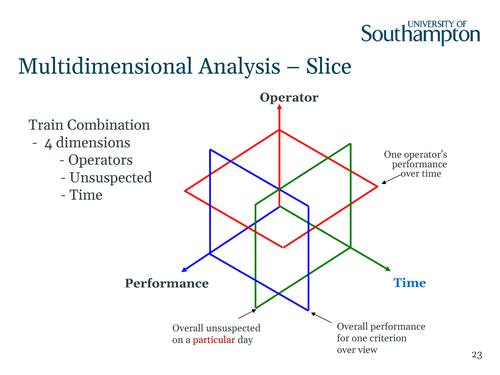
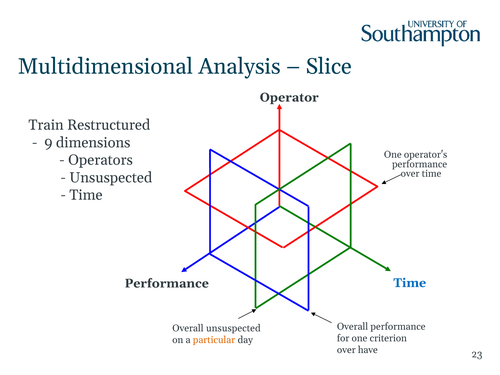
Combination: Combination -> Restructured (109, 125)
4: 4 -> 9 (48, 143)
particular colour: red -> orange (214, 340)
view: view -> have (368, 350)
